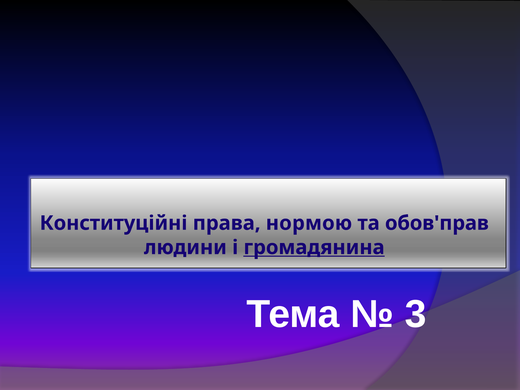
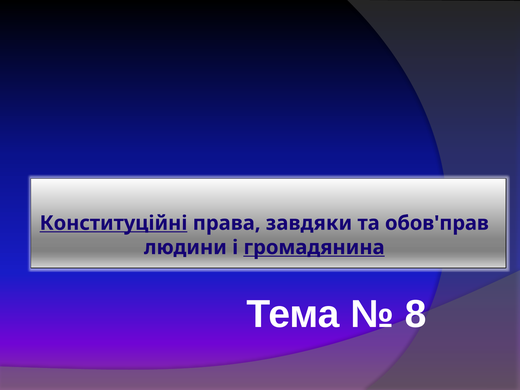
Конституційні underline: none -> present (114, 223)
нормою: нормою -> завдяки (309, 223)
3: 3 -> 8 (416, 314)
